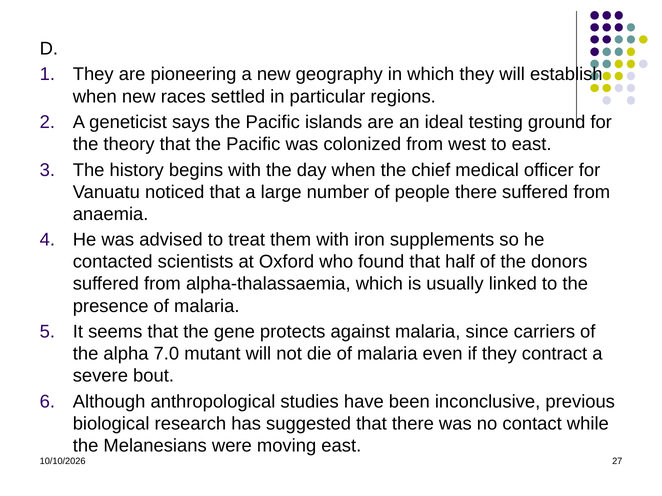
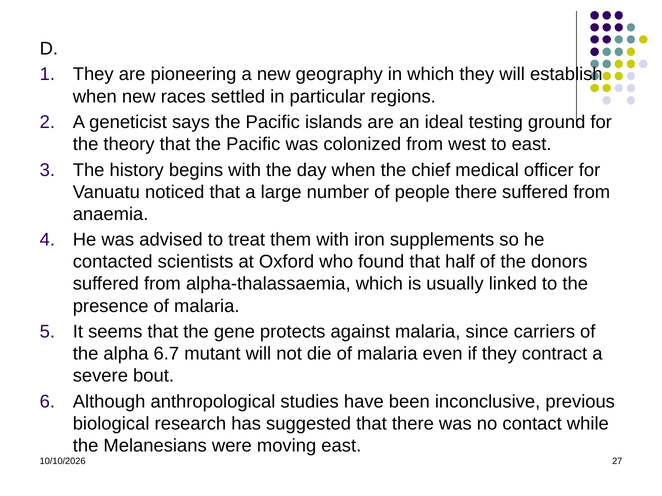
7.0: 7.0 -> 6.7 (166, 354)
